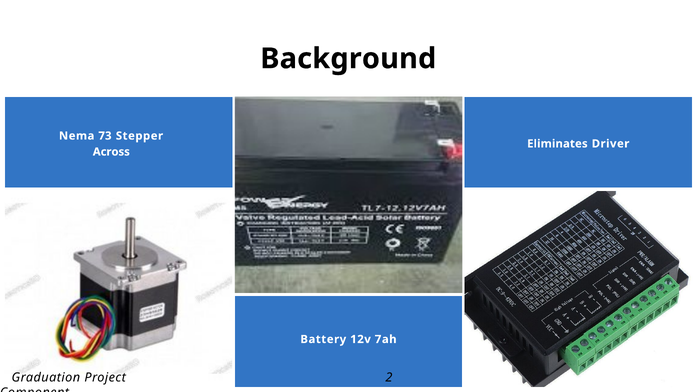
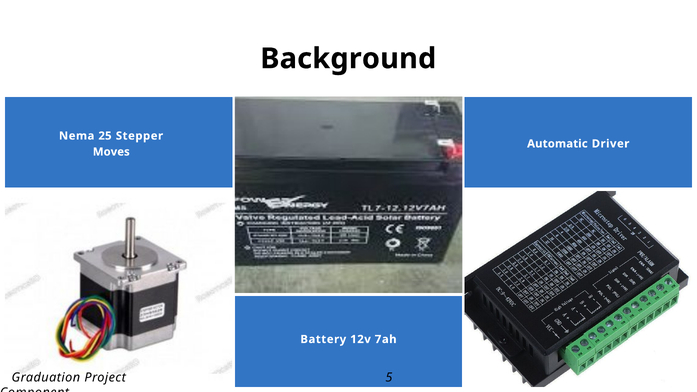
73: 73 -> 25 (105, 136)
Eliminates: Eliminates -> Automatic (557, 144)
Across: Across -> Moves (111, 152)
2: 2 -> 5 (389, 377)
